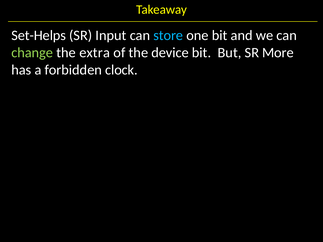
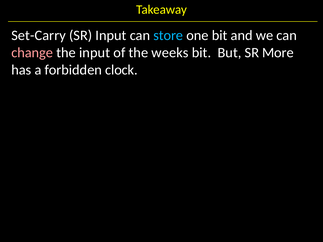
Set-Helps: Set-Helps -> Set-Carry (39, 35)
change colour: light green -> pink (32, 53)
the extra: extra -> input (95, 53)
device: device -> weeks (170, 53)
